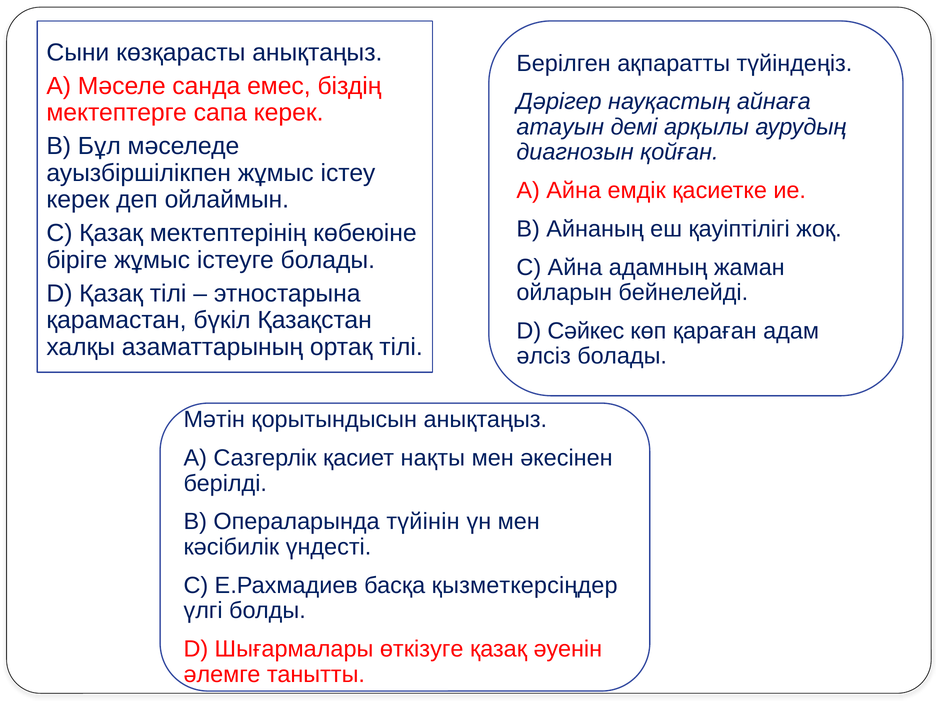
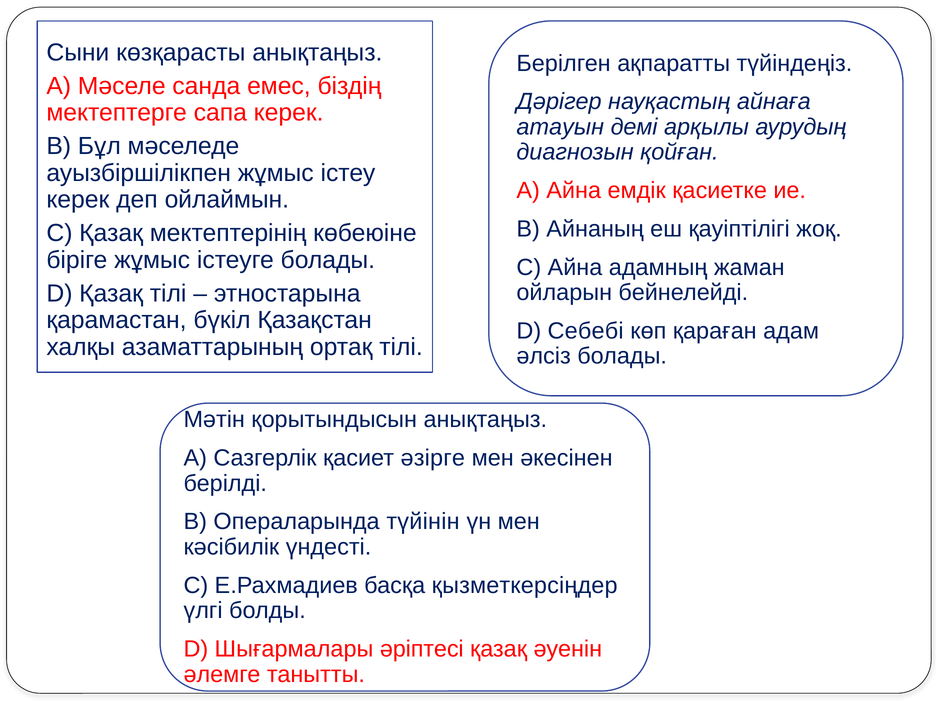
Сәйкес: Сәйкес -> Себебі (586, 331)
нақты: нақты -> әзірге (433, 458)
өткізуге: өткізуге -> әріптесі (422, 649)
